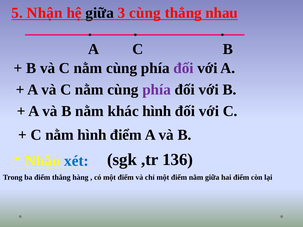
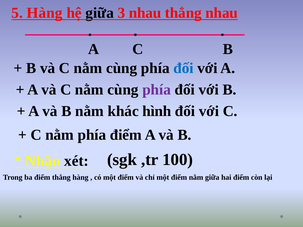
5 Nhận: Nhận -> Hàng (45, 13)
3 cùng: cùng -> nhau (145, 13)
đối colour: purple -> blue (183, 68)
nằm hình: hình -> phía (92, 135)
xét colour: blue -> black (76, 161)
136: 136 -> 100 (178, 160)
